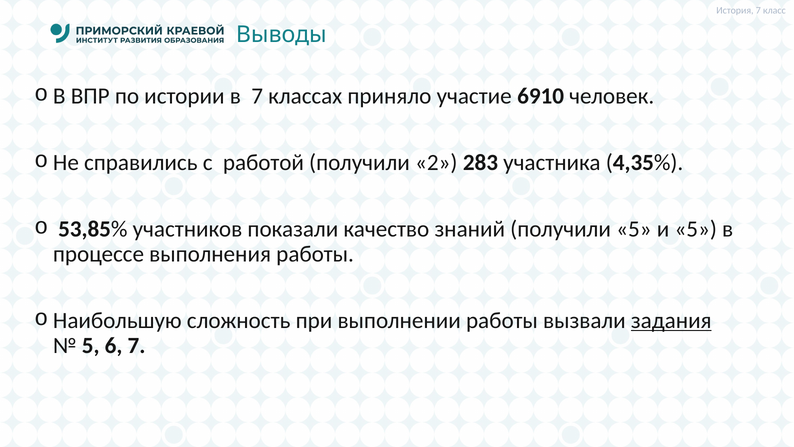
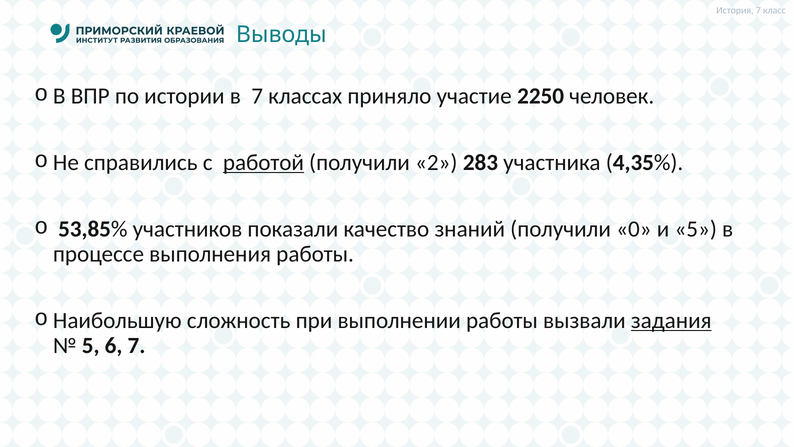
6910: 6910 -> 2250 (541, 96)
работой underline: none -> present (263, 162)
получили 5: 5 -> 0 (634, 229)
